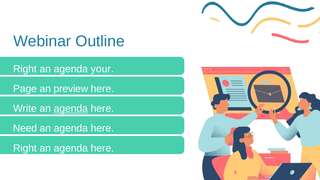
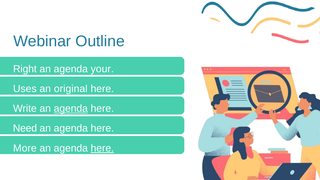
Page: Page -> Uses (25, 89)
preview: preview -> original (71, 89)
Right: Right -> More (25, 148)
here underline: none -> present (102, 148)
